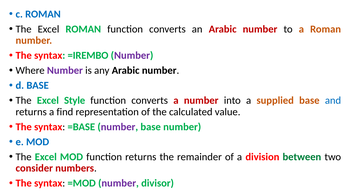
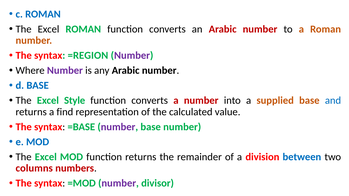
=IREMBO: =IREMBO -> =REGION (88, 56)
between colour: green -> blue (302, 157)
consider: consider -> columns (34, 169)
